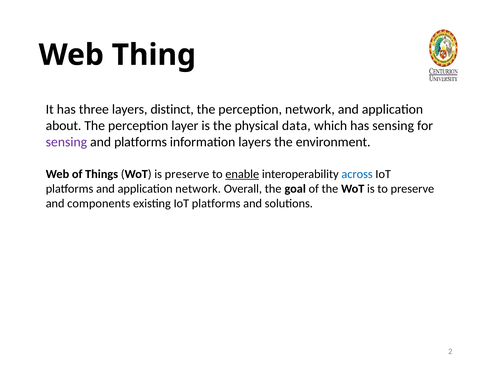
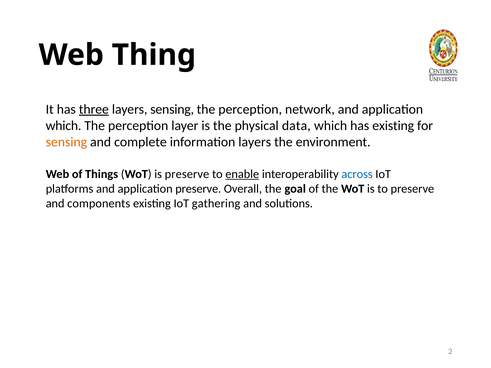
three underline: none -> present (94, 109)
layers distinct: distinct -> sensing (172, 109)
about: about -> which (64, 126)
has sensing: sensing -> existing (393, 126)
sensing colour: purple -> orange (66, 142)
and platforms: platforms -> complete (140, 142)
application network: network -> preserve (198, 189)
existing IoT platforms: platforms -> gathering (216, 204)
